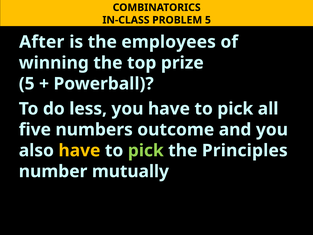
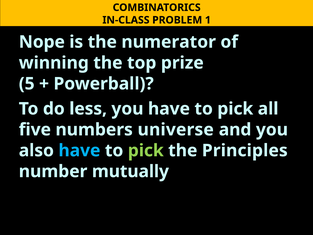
PROBLEM 5: 5 -> 1 (208, 20)
After: After -> Nope (42, 42)
employees: employees -> numerator (169, 42)
outcome: outcome -> universe (176, 130)
have colour: yellow -> light blue (79, 150)
